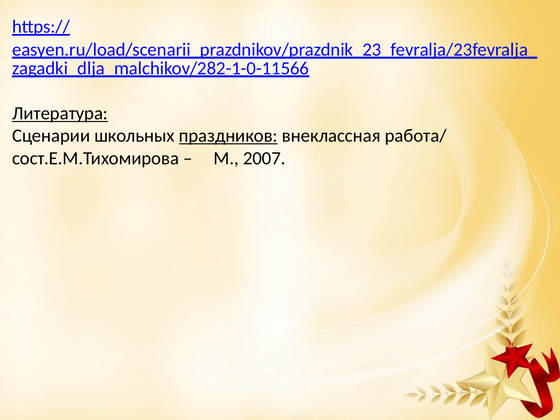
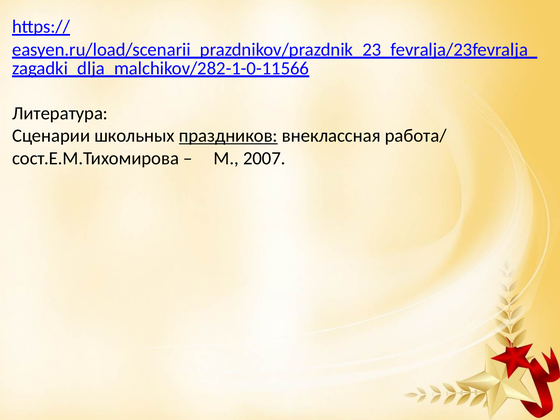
Литература underline: present -> none (60, 113)
